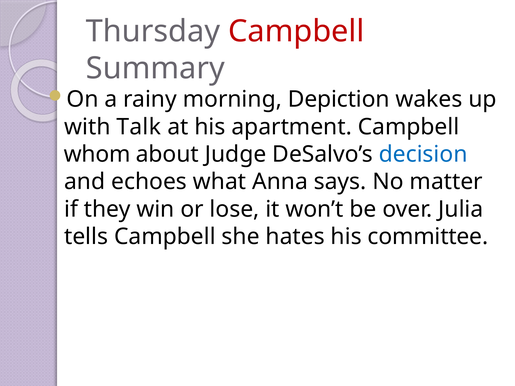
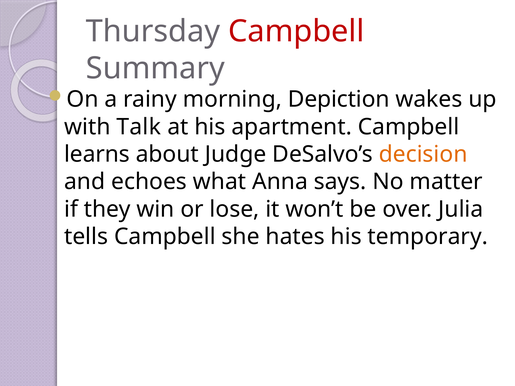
whom: whom -> learns (97, 154)
decision colour: blue -> orange (423, 154)
committee: committee -> temporary (428, 237)
